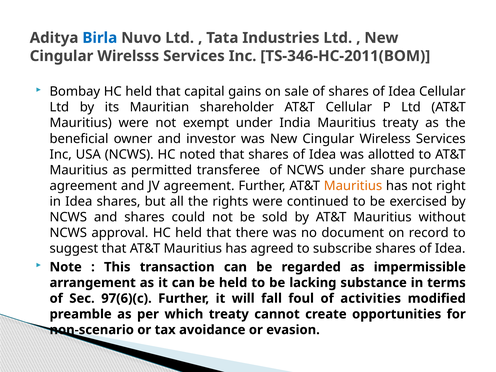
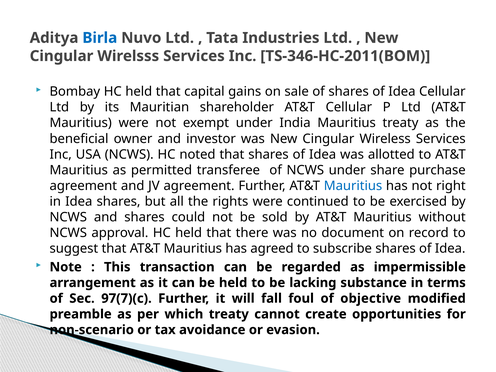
Mauritius colour: orange -> blue (353, 186)
97(6)(c: 97(6)(c -> 97(7)(c (126, 298)
activities: activities -> objective (371, 298)
